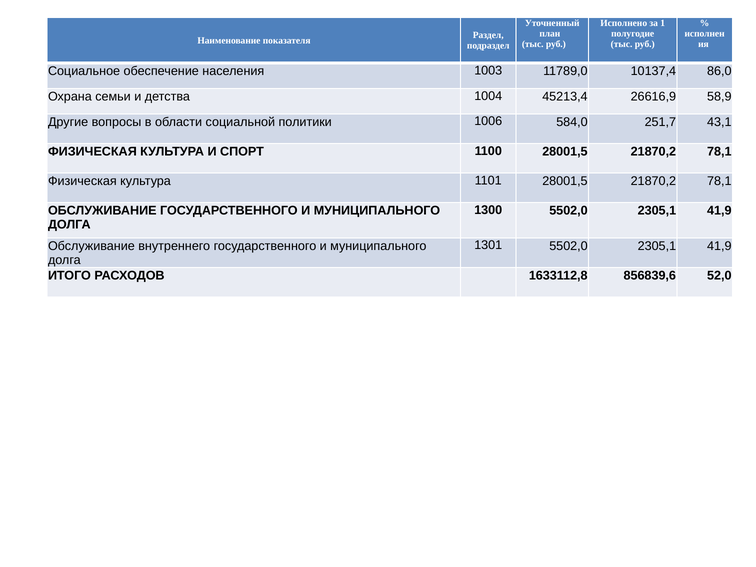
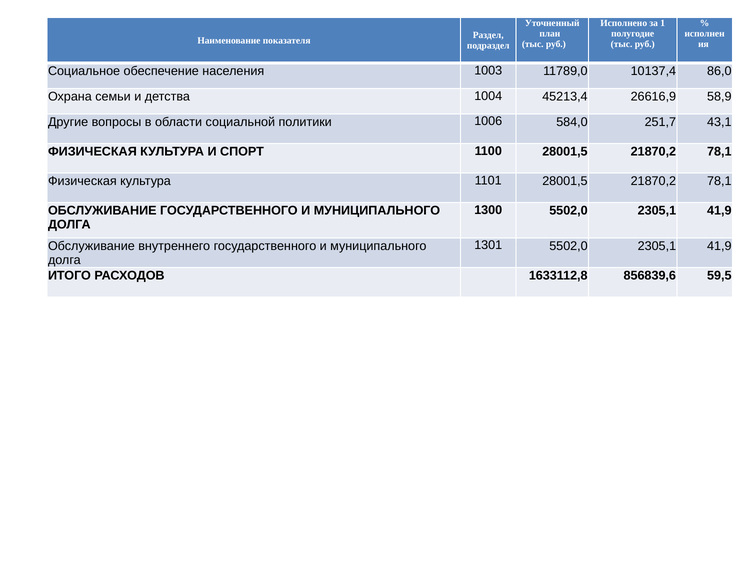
52,0: 52,0 -> 59,5 (719, 276)
